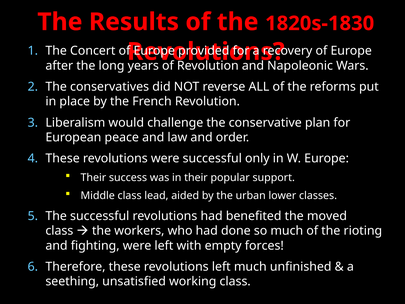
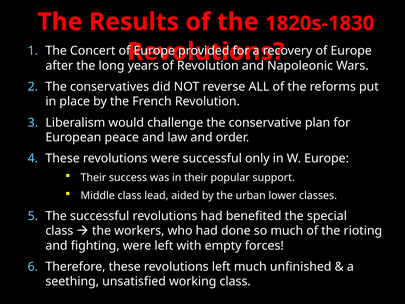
moved: moved -> special (327, 216)
